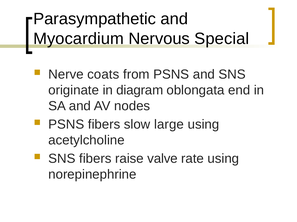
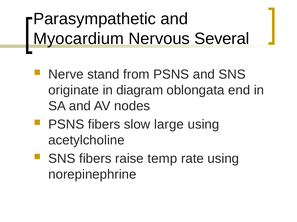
Special: Special -> Several (222, 39)
coats: coats -> stand (103, 75)
valve: valve -> temp (162, 159)
